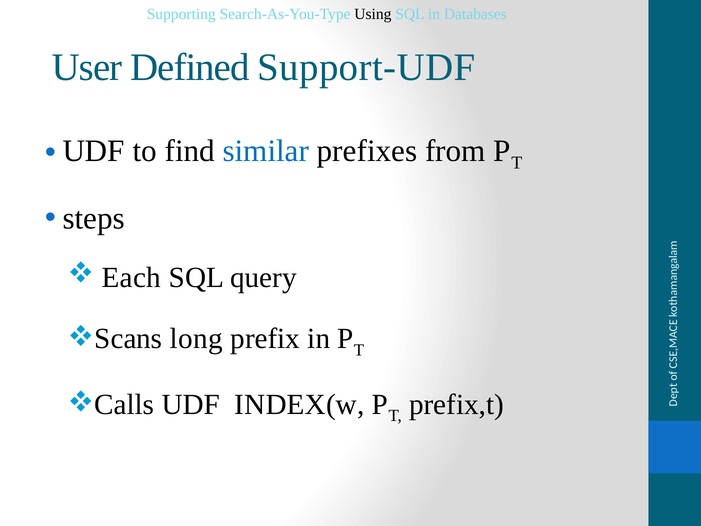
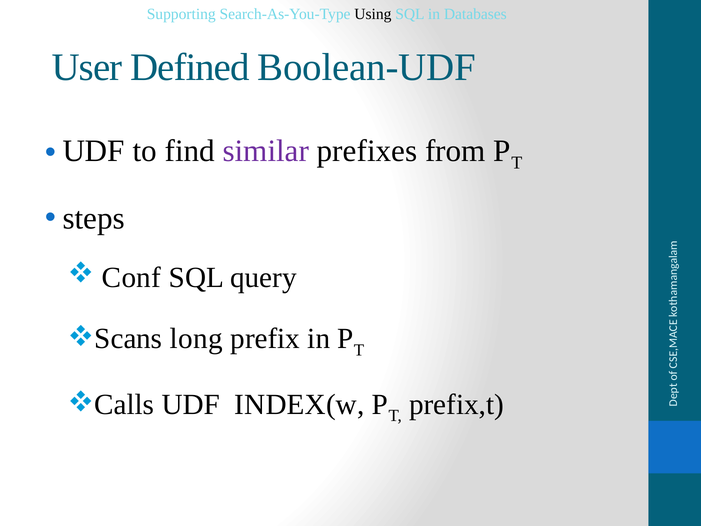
Support-UDF: Support-UDF -> Boolean-UDF (367, 68)
similar colour: blue -> purple (266, 151)
Each: Each -> Conf (131, 278)
